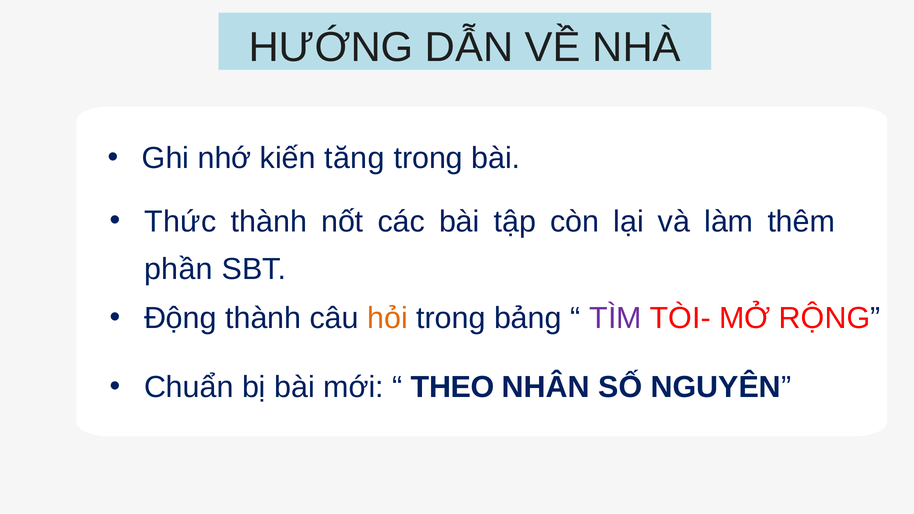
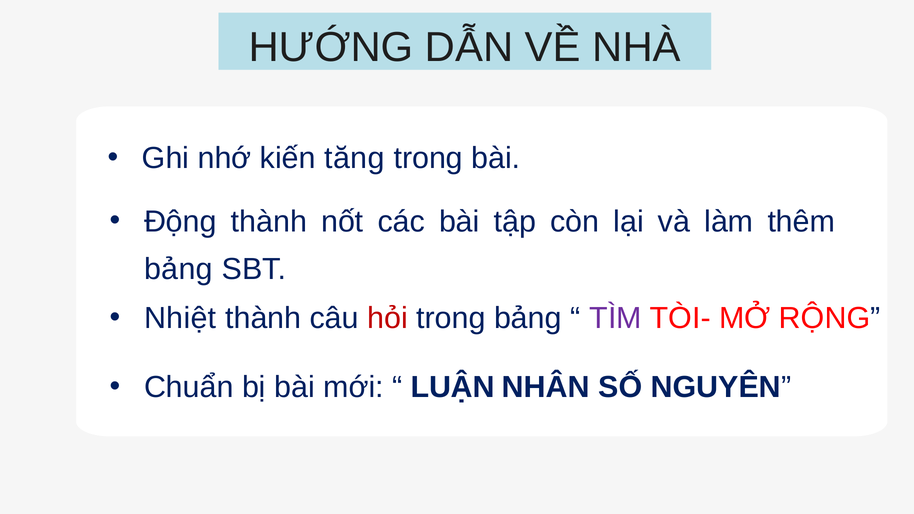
Thức: Thức -> Động (180, 222)
phần: phần -> bảng (179, 269)
Động: Động -> Nhiệt (180, 318)
hỏi colour: orange -> red (388, 318)
THEO: THEO -> LUẬN (453, 387)
